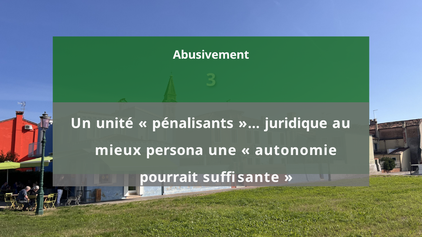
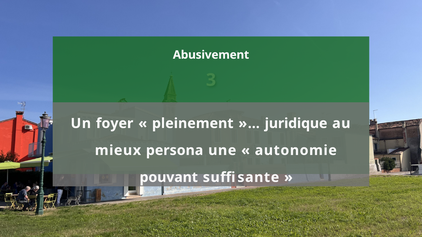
unité: unité -> foyer (115, 124)
pénalisants: pénalisants -> pleinement (193, 124)
pourrait: pourrait -> pouvant (169, 178)
